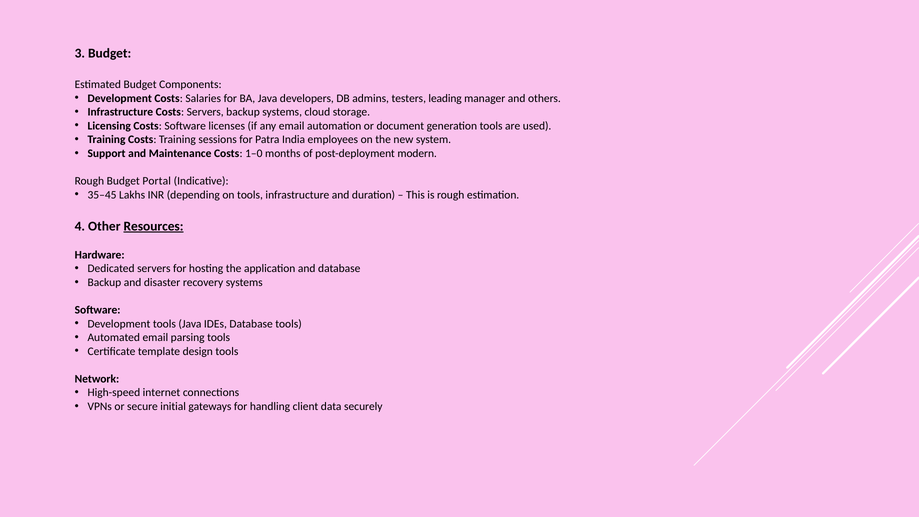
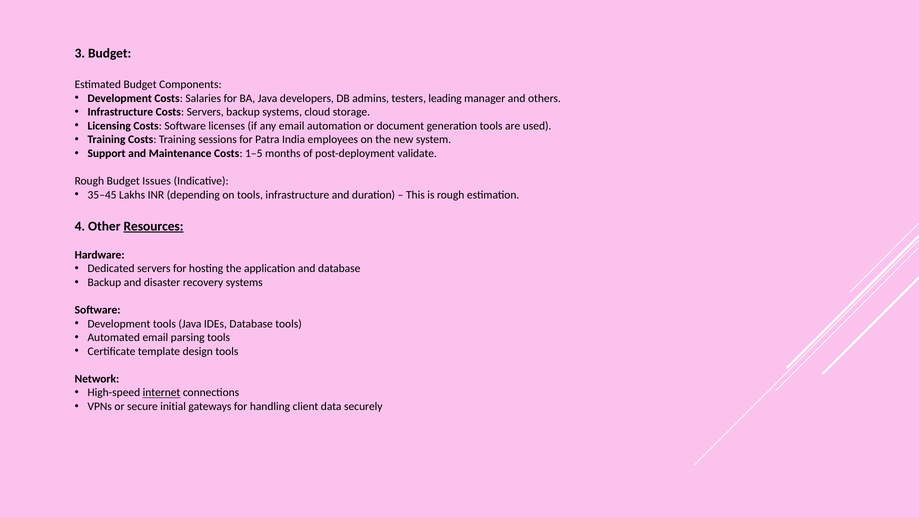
1–0: 1–0 -> 1–5 (254, 153)
modern: modern -> validate (417, 153)
Portal: Portal -> Issues (157, 181)
internet underline: none -> present (162, 393)
